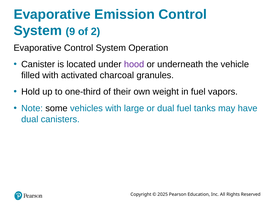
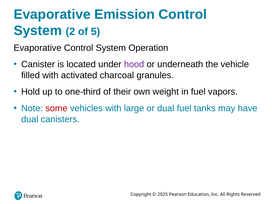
9: 9 -> 2 (70, 32)
2: 2 -> 5 (96, 32)
some colour: black -> red (56, 108)
